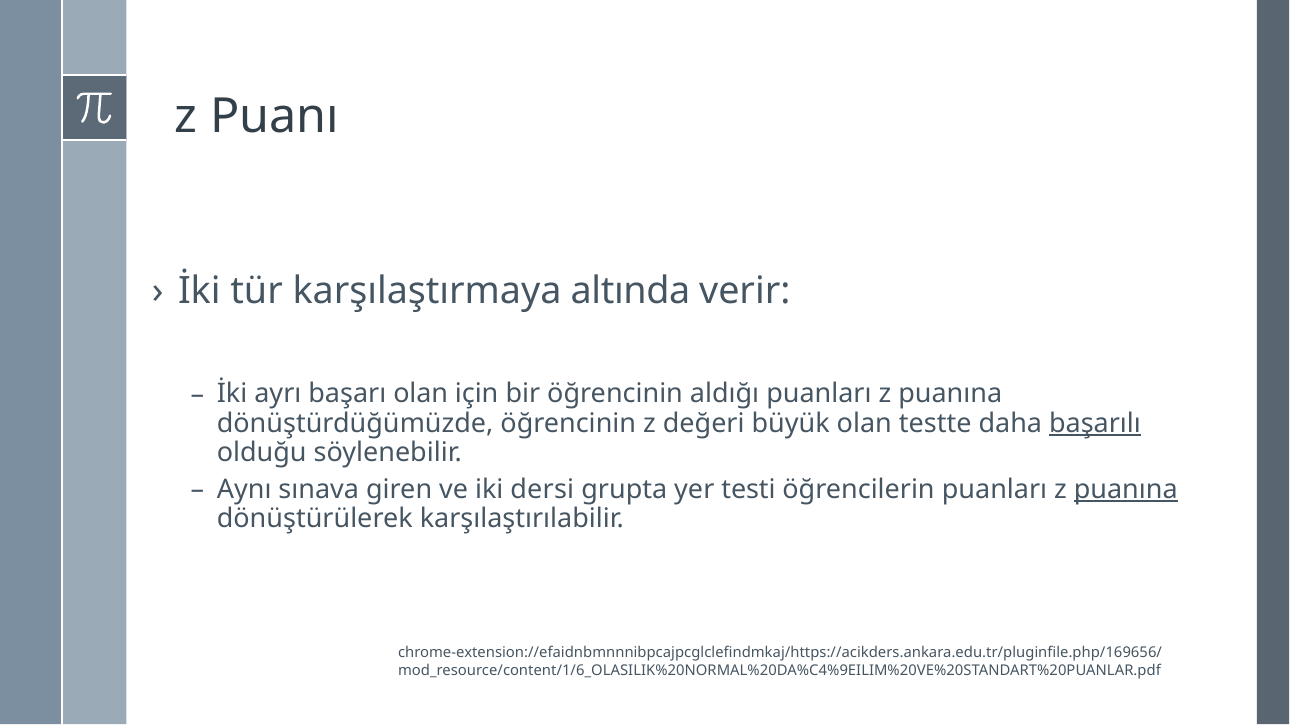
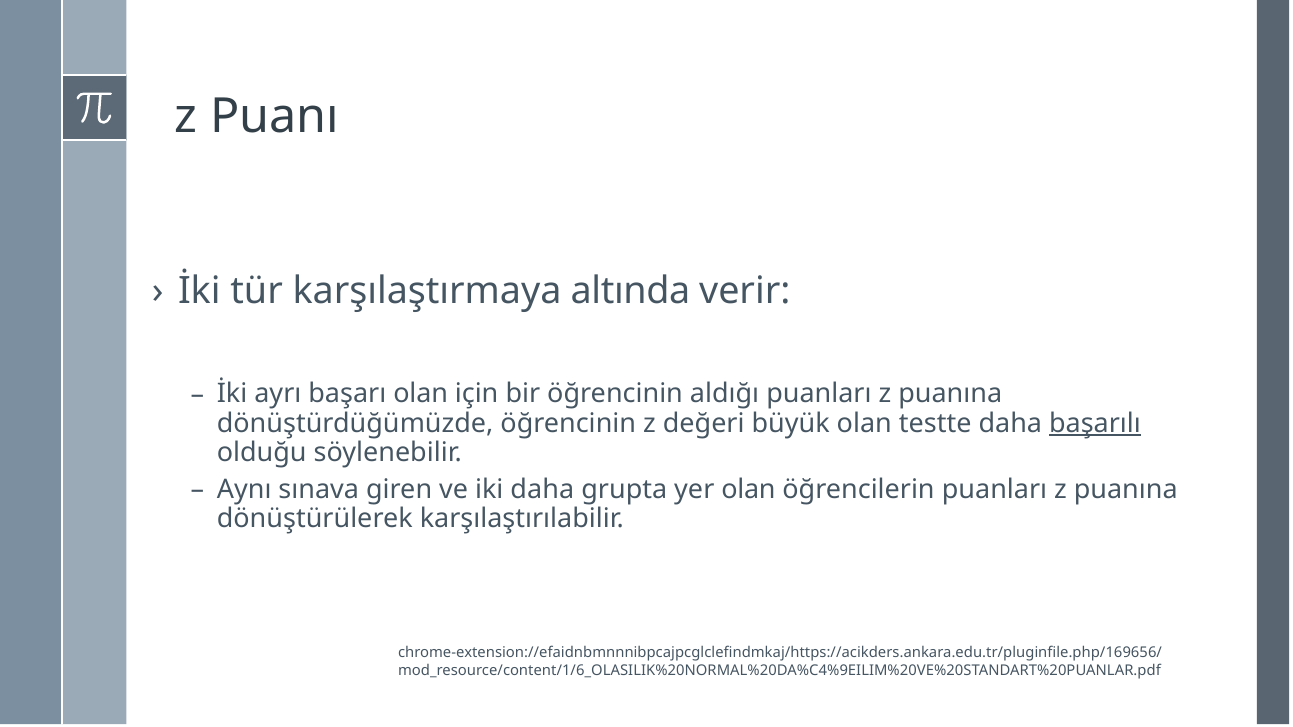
iki dersi: dersi -> daha (542, 490)
yer testi: testi -> olan (749, 490)
puanına underline: present -> none (1126, 490)
